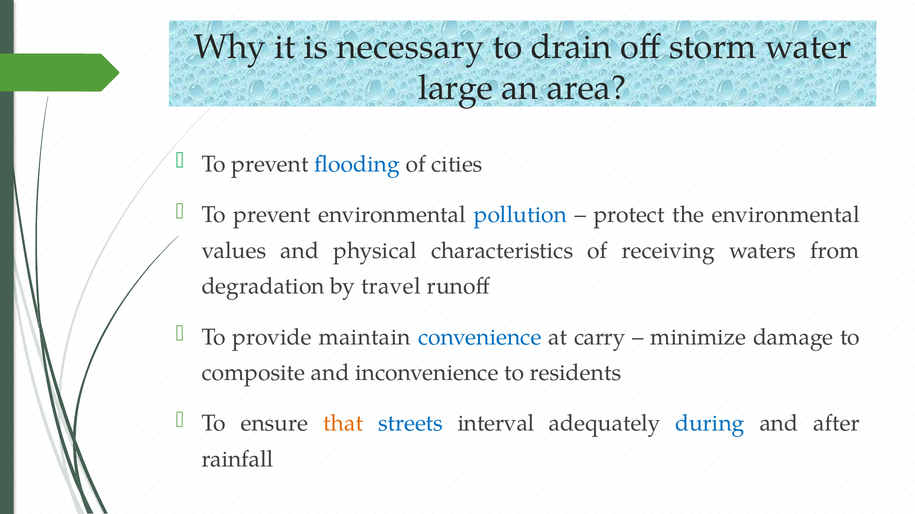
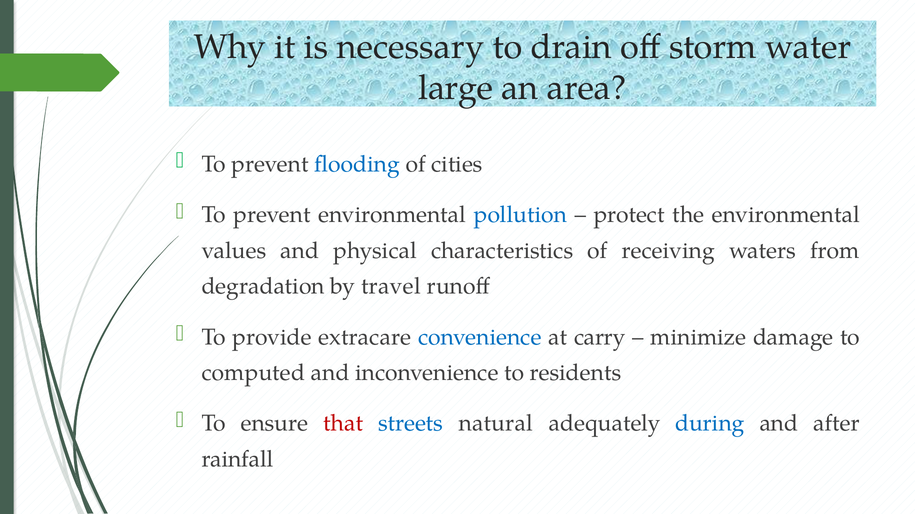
maintain: maintain -> extracare (365, 337)
composite: composite -> computed (253, 373)
that colour: orange -> red (343, 424)
interval: interval -> natural (496, 424)
